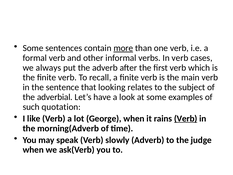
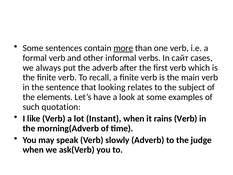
In verb: verb -> сайт (180, 58)
adverbial: adverbial -> elements (55, 97)
George: George -> Instant (104, 118)
Verb underline: present -> none (186, 118)
